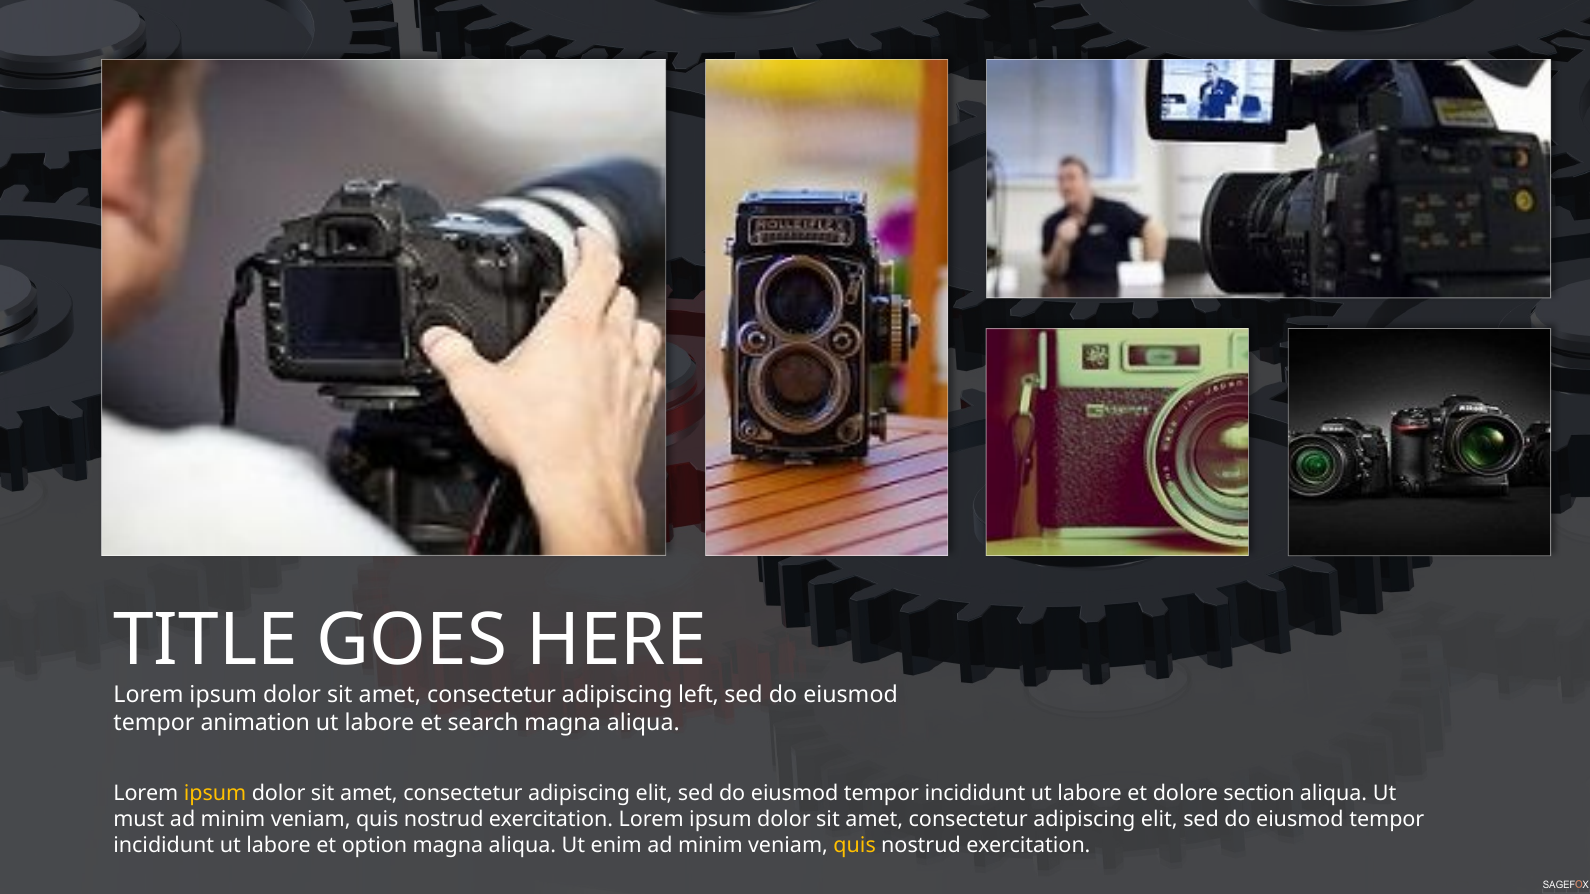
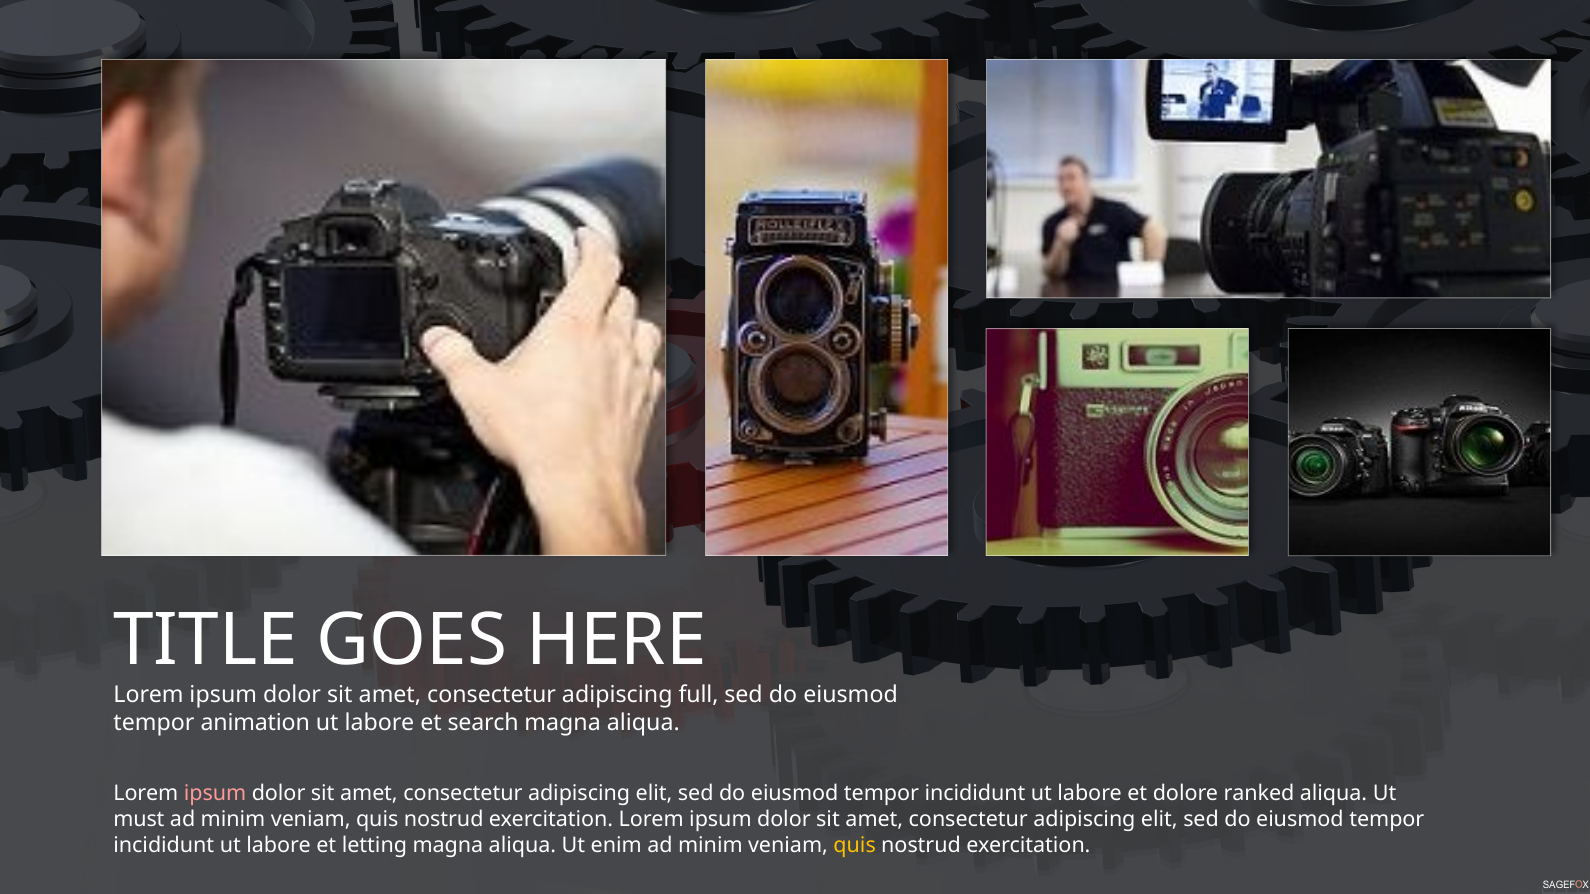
left: left -> full (699, 695)
ipsum colour: yellow -> pink (215, 794)
section: section -> ranked (1259, 794)
option: option -> letting (374, 845)
